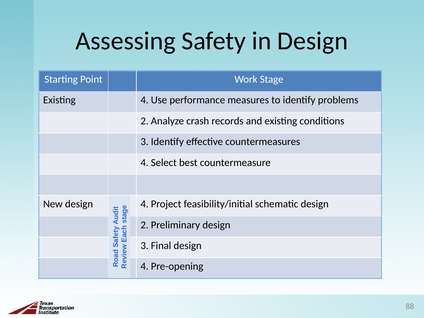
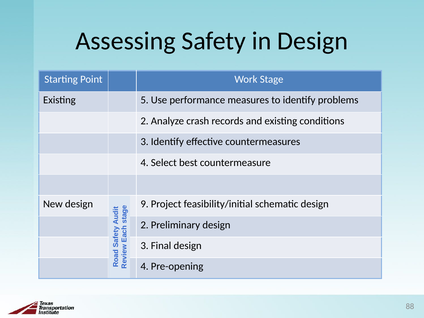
Existing 4: 4 -> 5 (145, 100)
New design 4: 4 -> 9 (145, 204)
